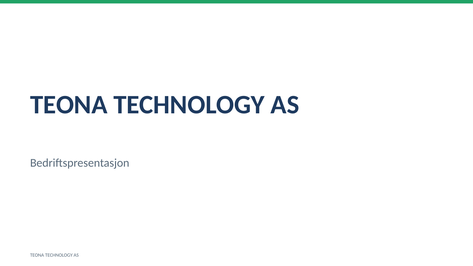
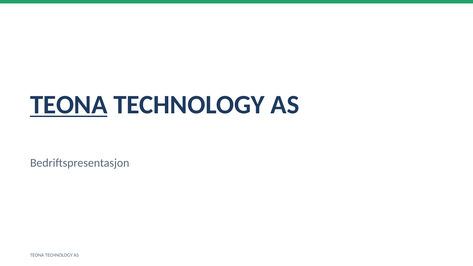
TEONA underline: none -> present (69, 105)
